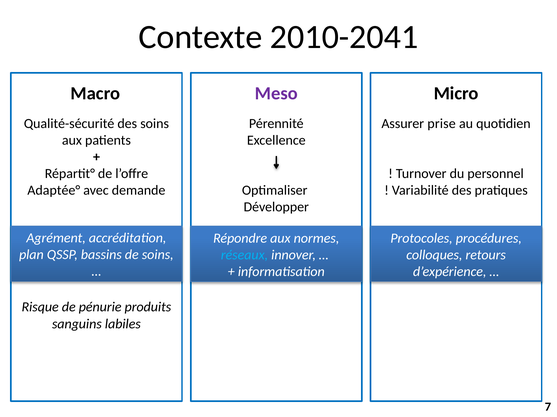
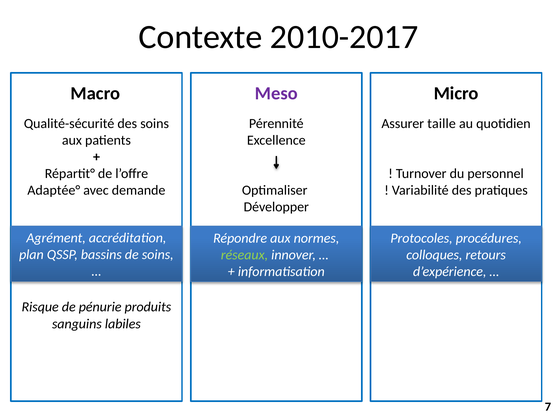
2010-2041: 2010-2041 -> 2010-2017 (344, 37)
prise: prise -> taille (442, 124)
réseaux colour: light blue -> light green (244, 255)
